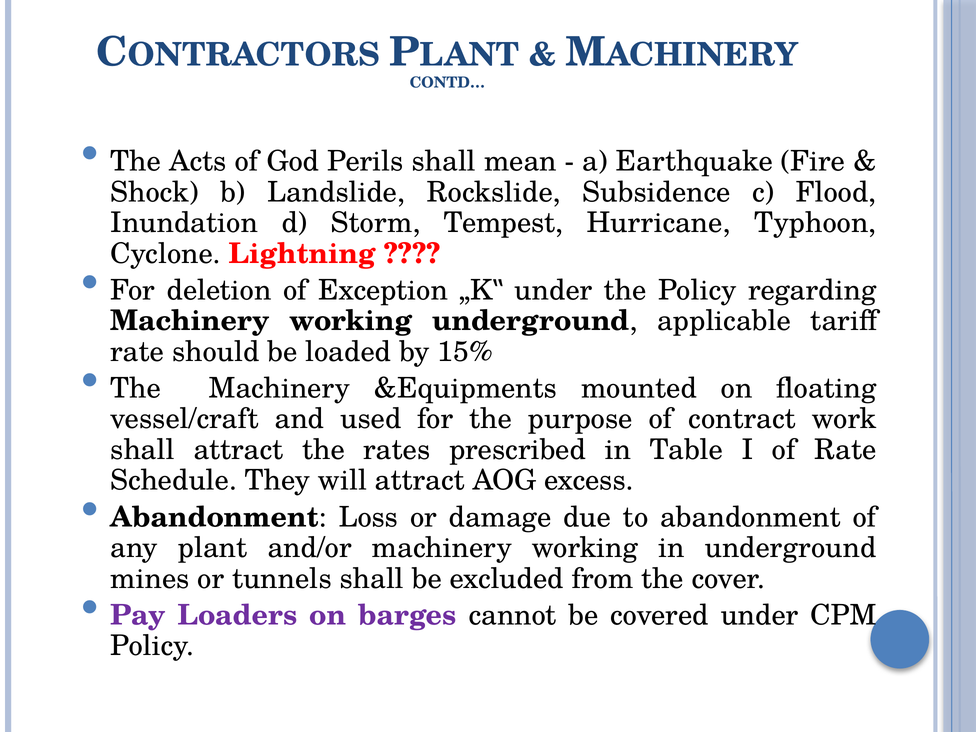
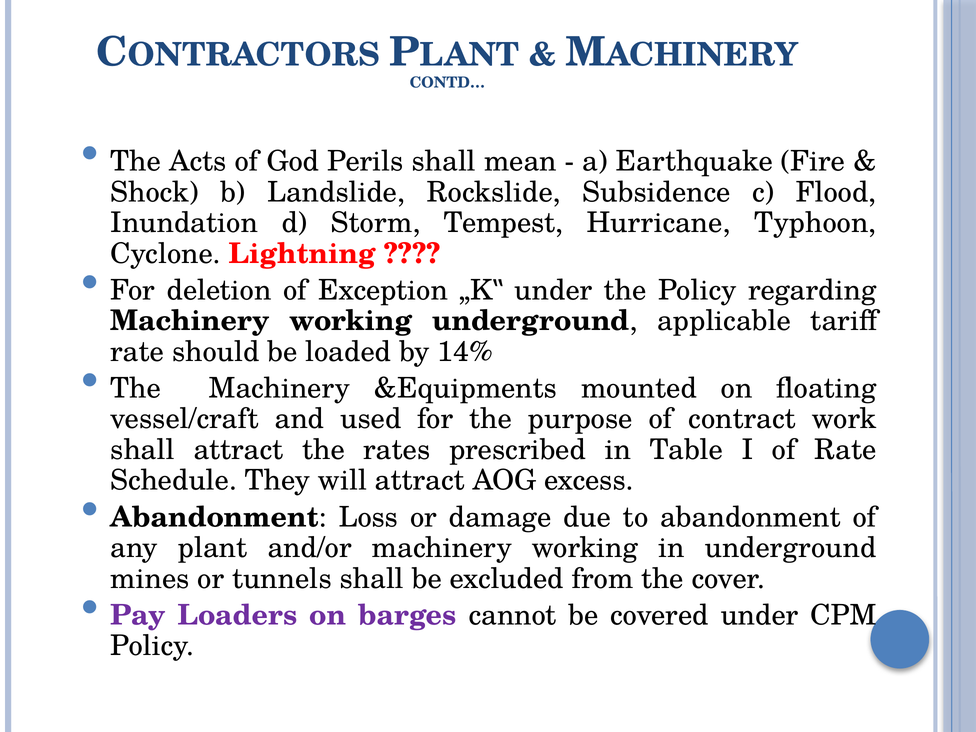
15%: 15% -> 14% (465, 352)
